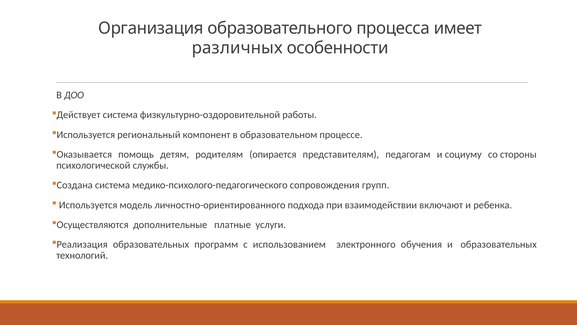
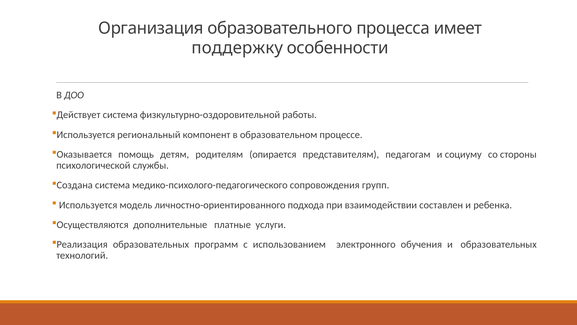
различных: различных -> поддержку (237, 48)
включают: включают -> составлен (441, 205)
